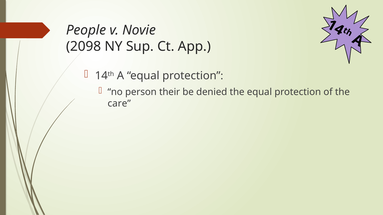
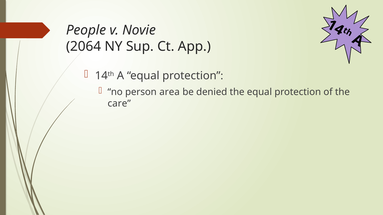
2098: 2098 -> 2064 (84, 46)
their: their -> area (170, 92)
